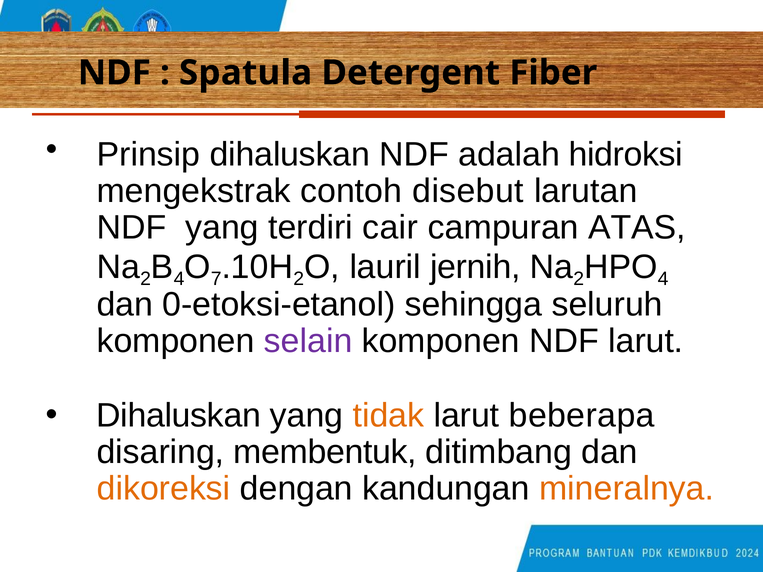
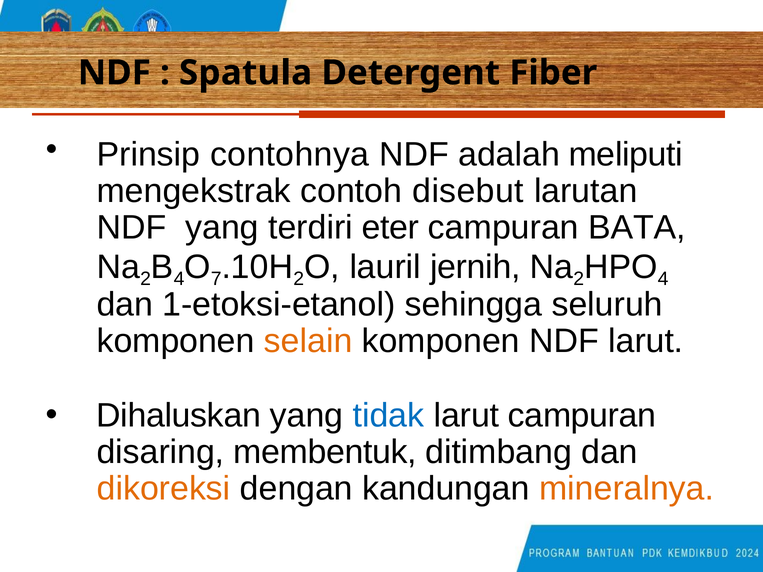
Prinsip dihaluskan: dihaluskan -> contohnya (290, 155)
hidroksi: hidroksi -> meliputi (626, 155)
cair: cair -> eter (390, 228)
ATAS: ATAS -> BATA (637, 228)
0-etoksi-etanol: 0-etoksi-etanol -> 1-etoksi-etanol (279, 305)
selain colour: purple -> orange (308, 341)
tidak colour: orange -> blue (389, 416)
larut beberapa: beberapa -> campuran (582, 416)
